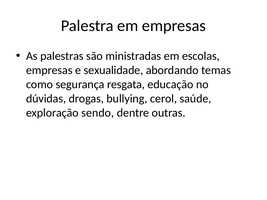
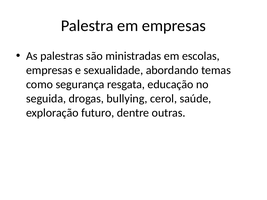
dúvidas: dúvidas -> seguida (46, 99)
sendo: sendo -> futuro (98, 113)
